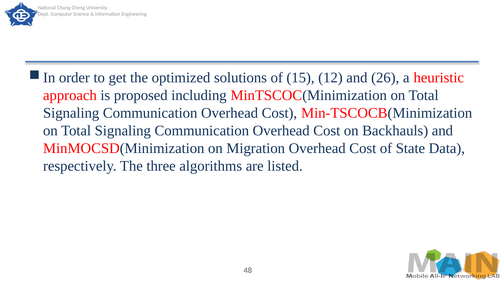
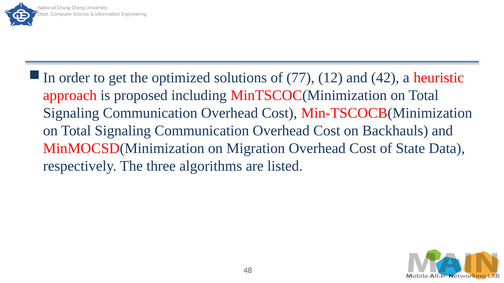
15: 15 -> 77 (301, 78)
26: 26 -> 42 (385, 78)
